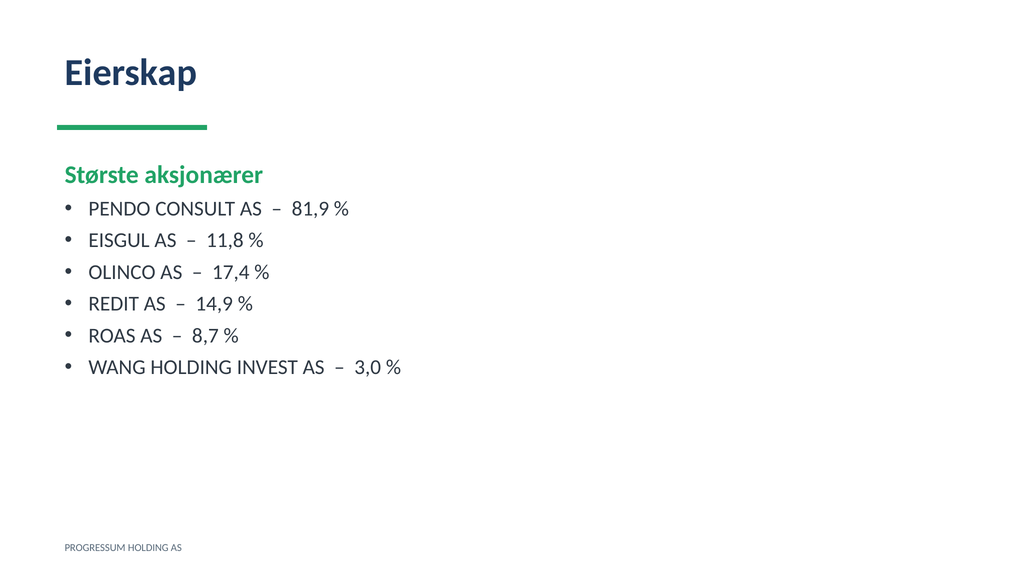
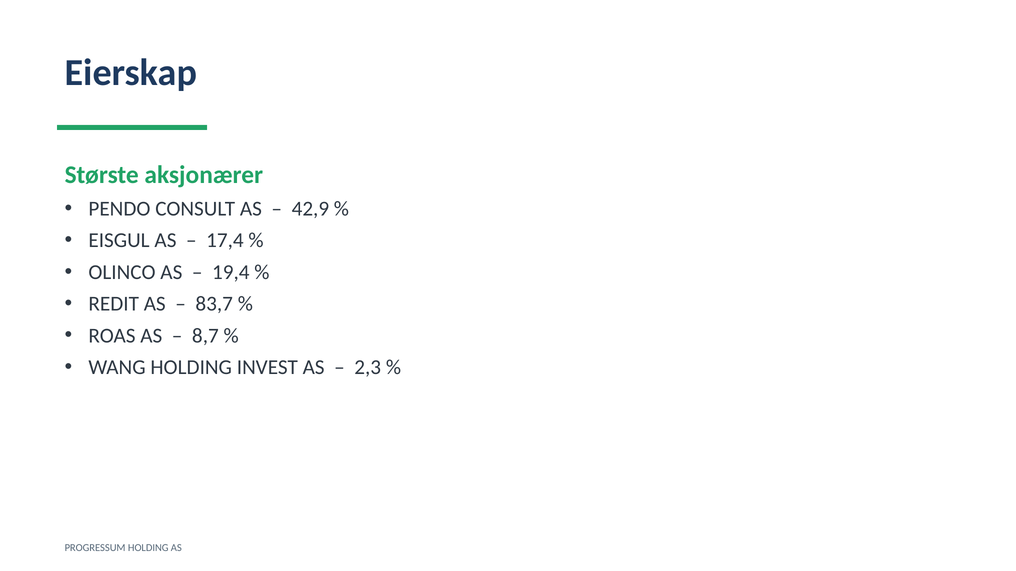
81,9: 81,9 -> 42,9 (310, 209)
11,8: 11,8 -> 17,4 (225, 241)
17,4: 17,4 -> 19,4 (231, 272)
14,9: 14,9 -> 83,7 (214, 304)
3,0: 3,0 -> 2,3 (368, 368)
